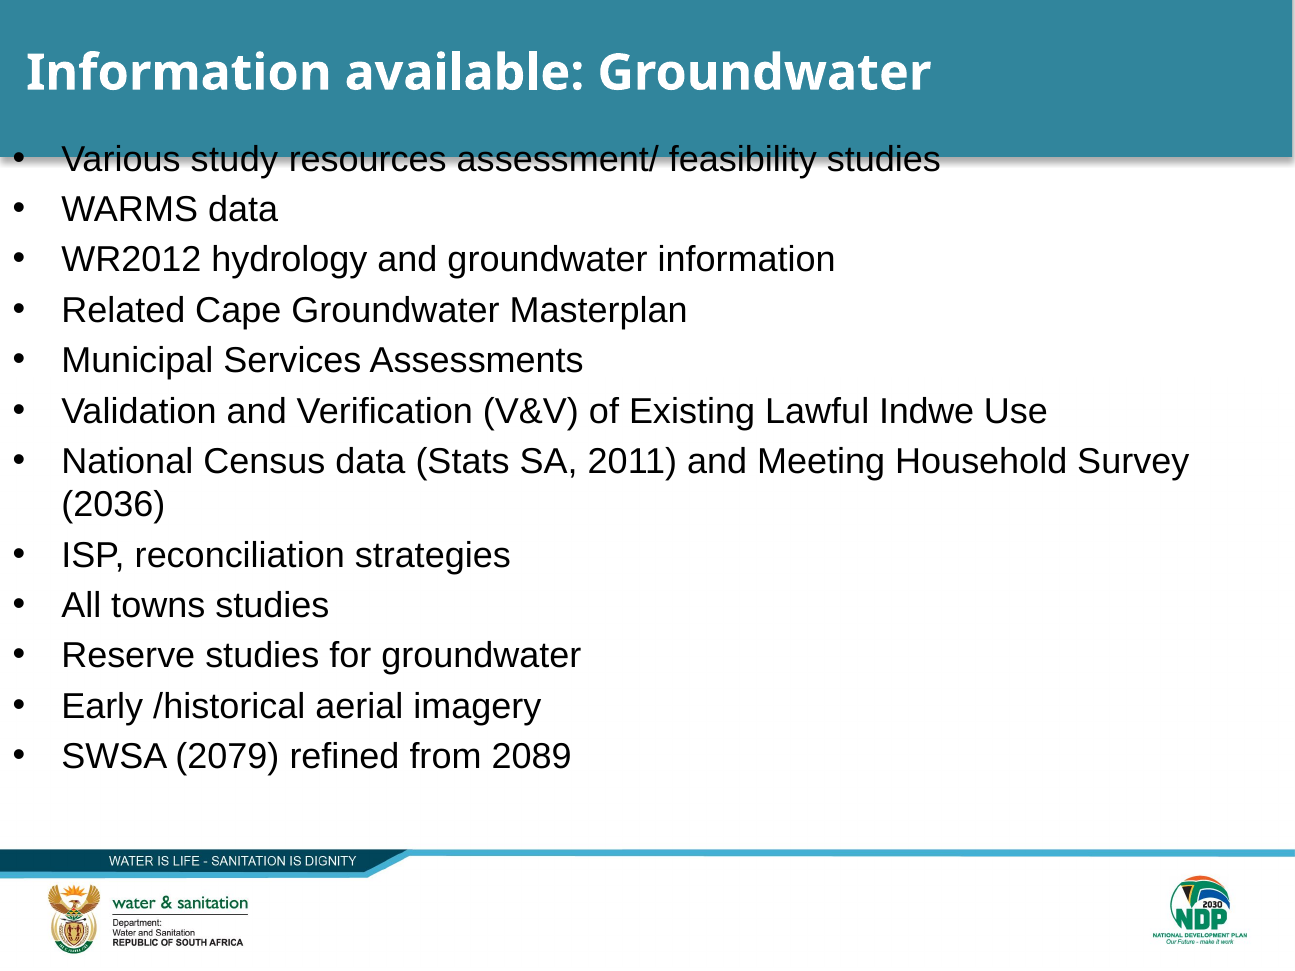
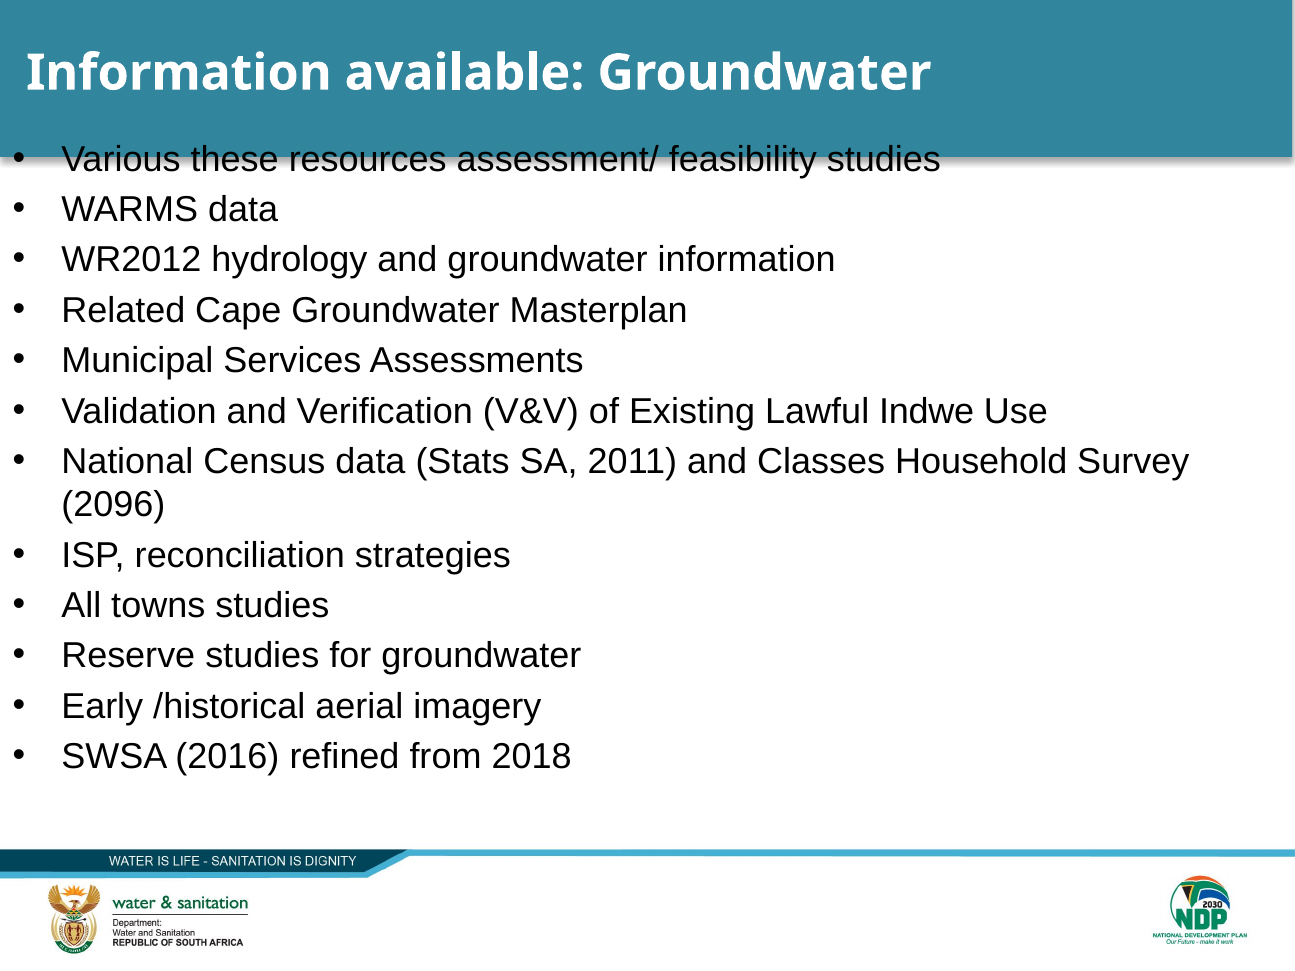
study: study -> these (235, 159)
Meeting: Meeting -> Classes (821, 462)
2036: 2036 -> 2096 (113, 505)
2079: 2079 -> 2016 (227, 757)
2089: 2089 -> 2018 (532, 757)
